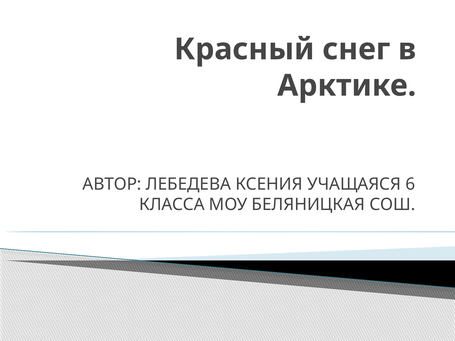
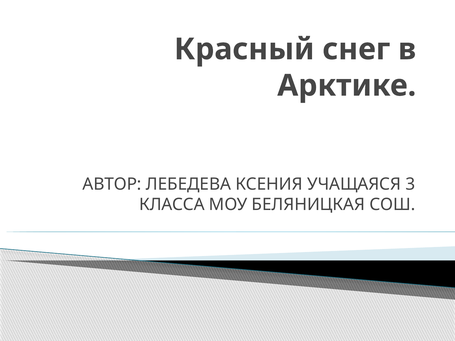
6: 6 -> 3 (410, 184)
